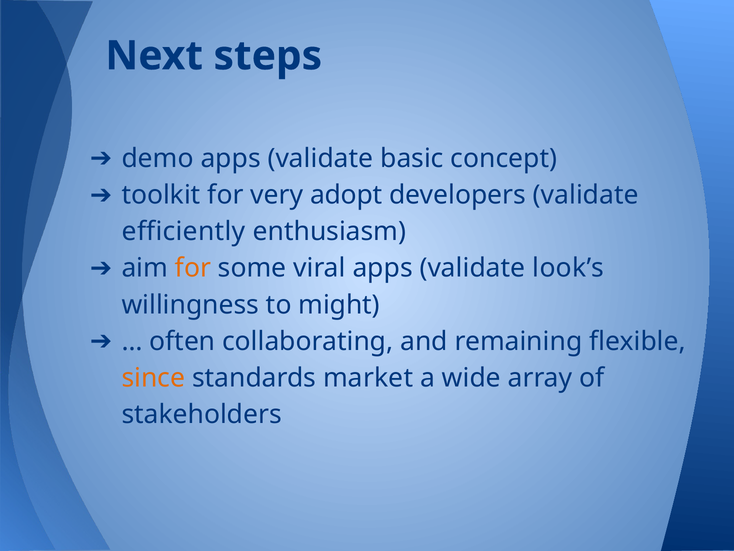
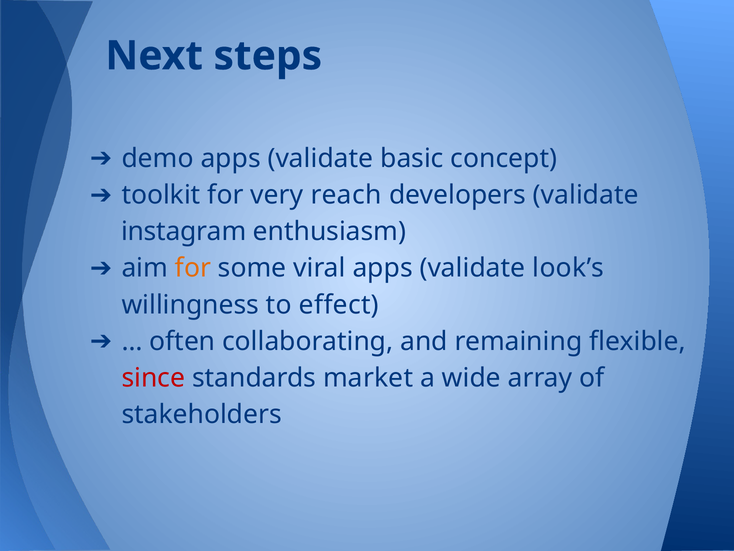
adopt: adopt -> reach (346, 195)
efficiently: efficiently -> instagram (184, 231)
might: might -> effect (339, 305)
since colour: orange -> red (153, 378)
